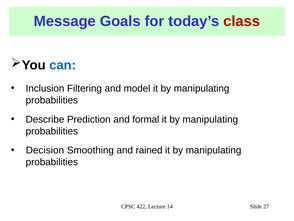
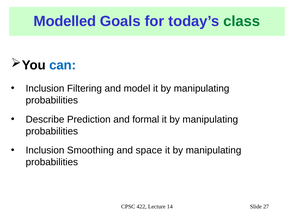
Message: Message -> Modelled (65, 21)
class colour: red -> green (242, 21)
Decision: Decision -> Inclusion (45, 150)
rained: rained -> space (149, 150)
